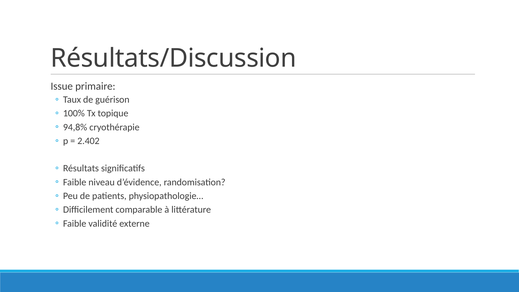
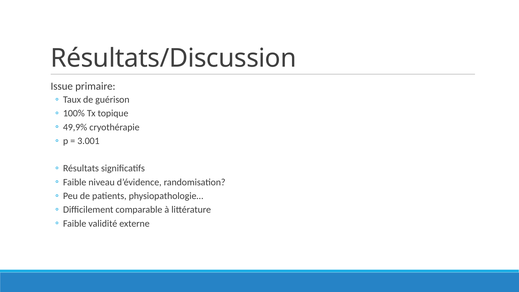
94,8%: 94,8% -> 49,9% (75, 127)
2.402: 2.402 -> 3.001 (88, 141)
